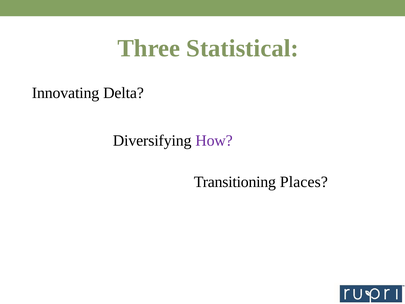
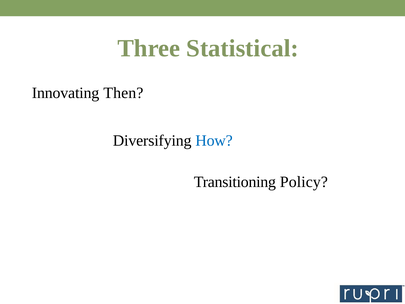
Delta: Delta -> Then (123, 93)
How colour: purple -> blue (214, 140)
Places: Places -> Policy (304, 182)
